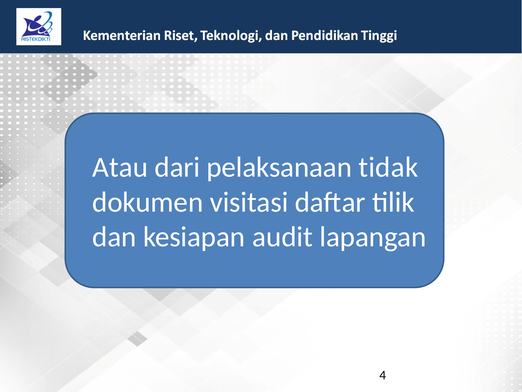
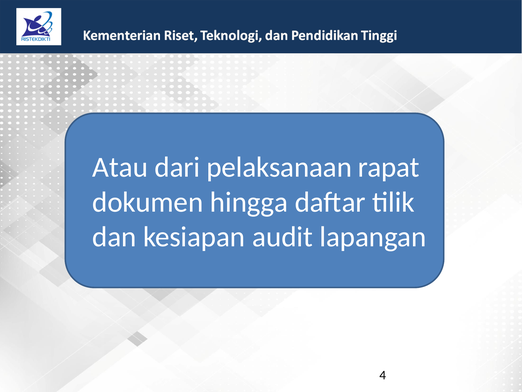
tidak: tidak -> rapat (389, 167)
visitasi: visitasi -> hingga (249, 202)
